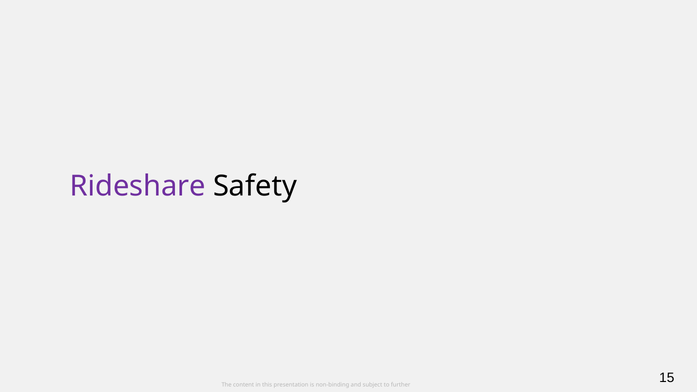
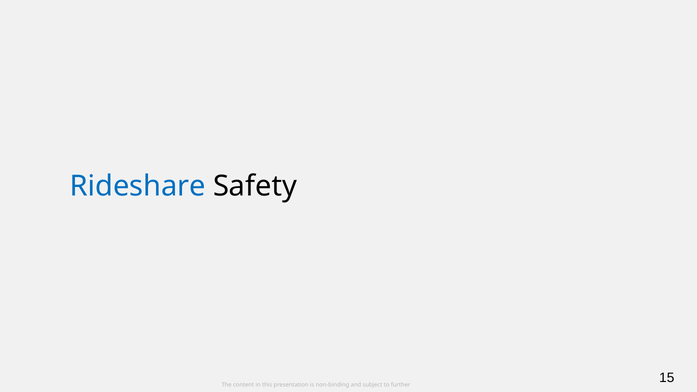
Rideshare colour: purple -> blue (138, 186)
